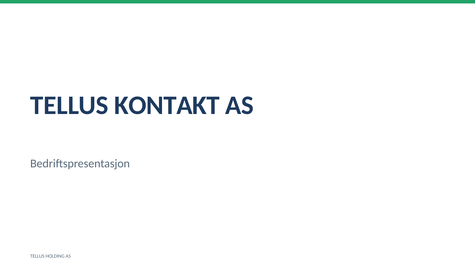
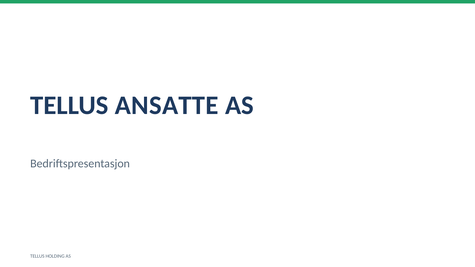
KONTAKT: KONTAKT -> ANSATTE (167, 105)
